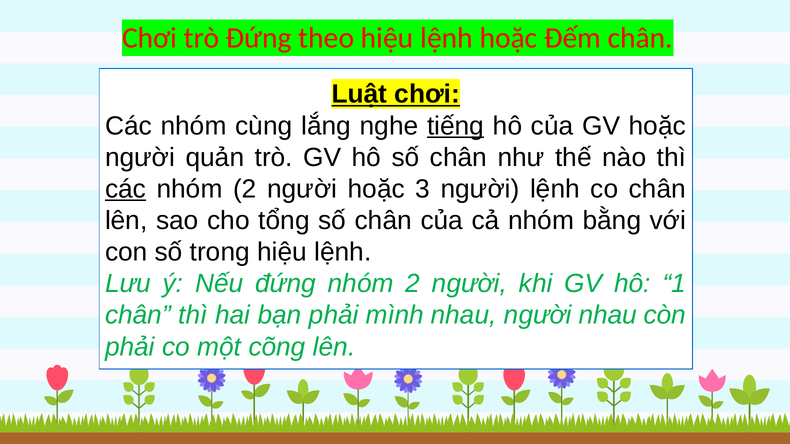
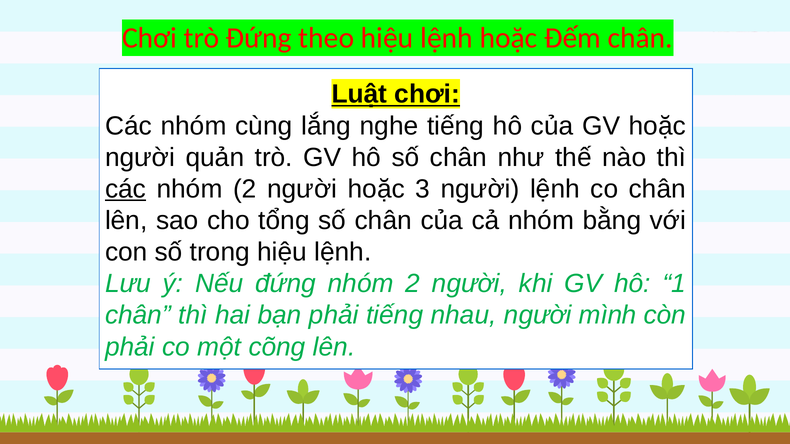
tiếng underline: present -> none (456, 126)
phải mình: mình -> tiếng (395, 316)
người nhau: nhau -> mình (608, 316)
